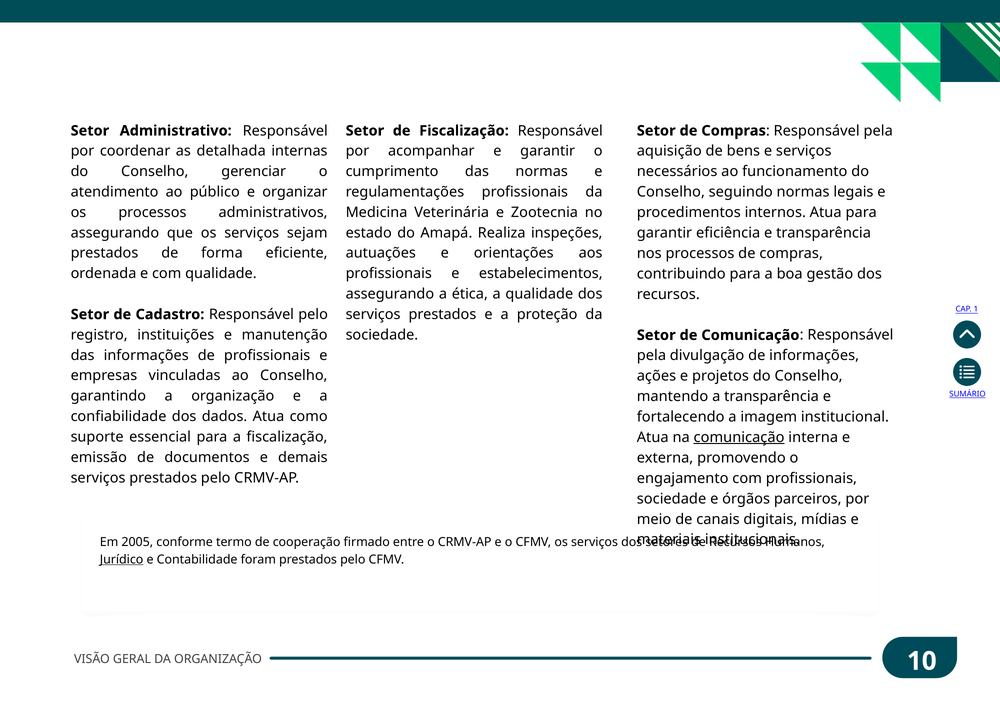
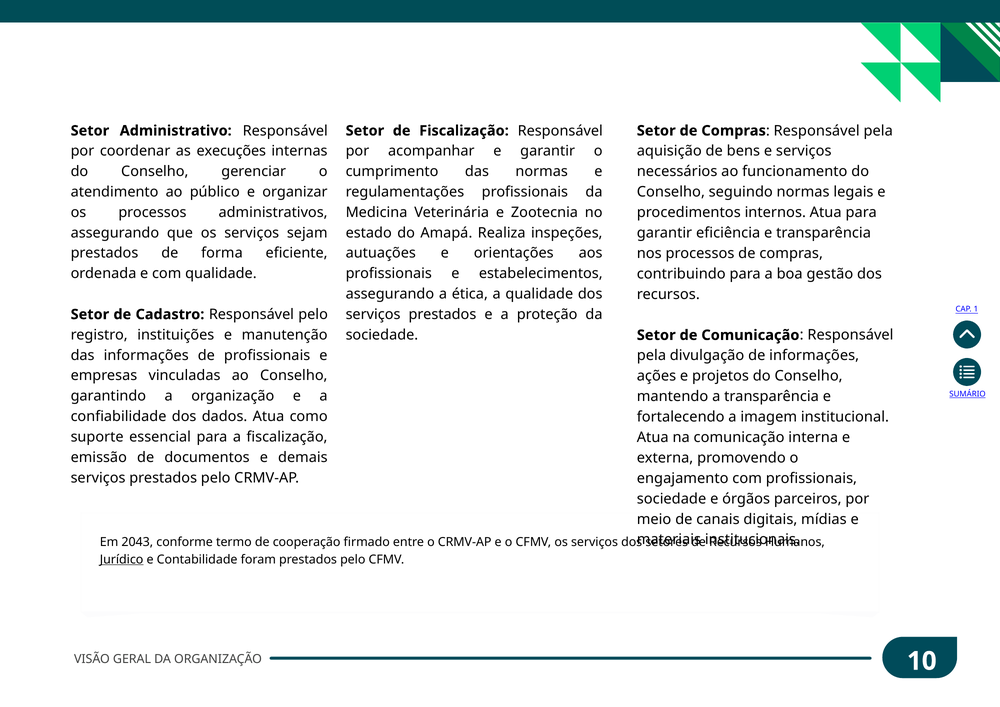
detalhada: detalhada -> execuções (231, 151)
comunicação underline: present -> none (739, 437)
2005: 2005 -> 2043 (137, 542)
